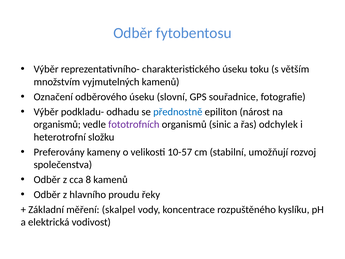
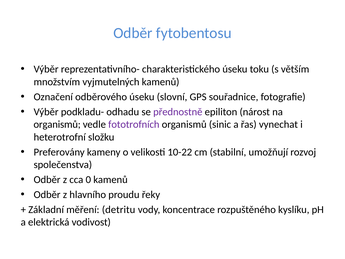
přednostně colour: blue -> purple (178, 112)
odchylek: odchylek -> vynechat (278, 124)
10-57: 10-57 -> 10-22 (180, 152)
8: 8 -> 0 (88, 180)
skalpel: skalpel -> detritu (119, 209)
